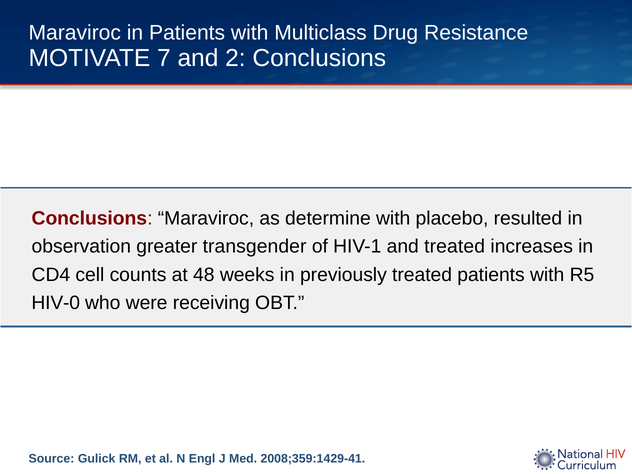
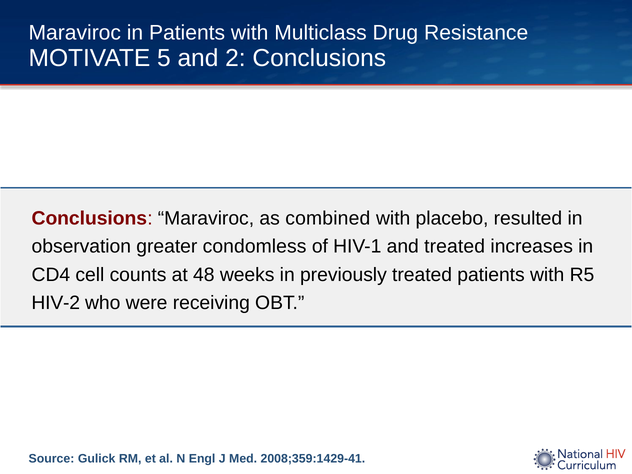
7: 7 -> 5 (164, 58)
determine: determine -> combined (328, 219)
transgender: transgender -> condomless (255, 247)
HIV-0: HIV-0 -> HIV-2 (56, 303)
